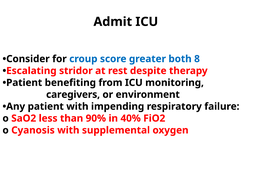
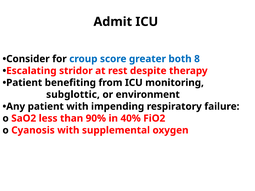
caregivers: caregivers -> subglottic (73, 95)
